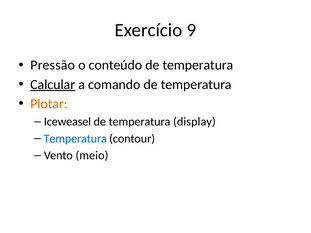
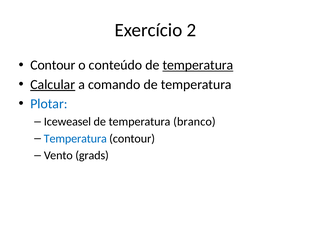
9: 9 -> 2 (191, 30)
Pressão: Pressão -> Contour (53, 65)
temperatura underline: none -> present (198, 65)
Plotar colour: orange -> blue (49, 104)
display: display -> branco (194, 122)
meio: meio -> grads (92, 156)
